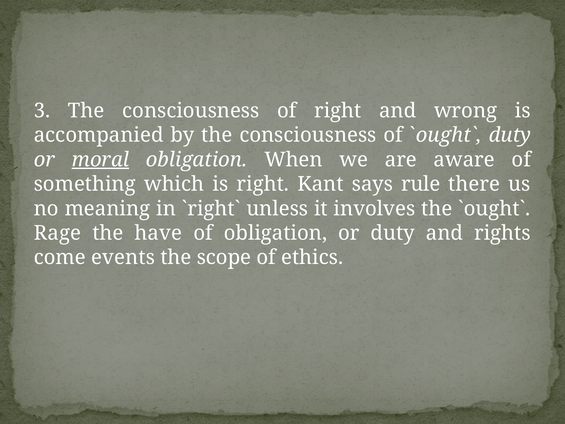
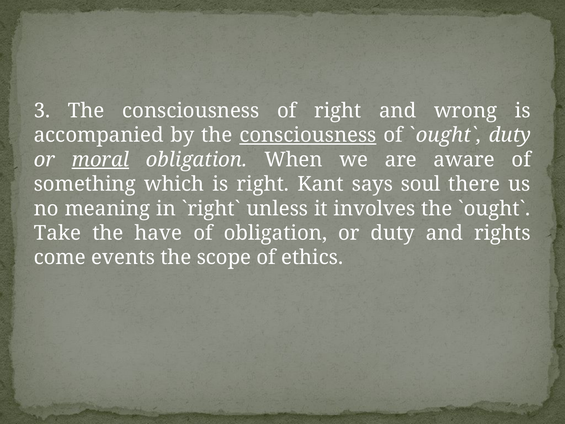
consciousness underline: none -> present (308, 135)
rule: rule -> soul (421, 184)
Rage: Rage -> Take (58, 233)
